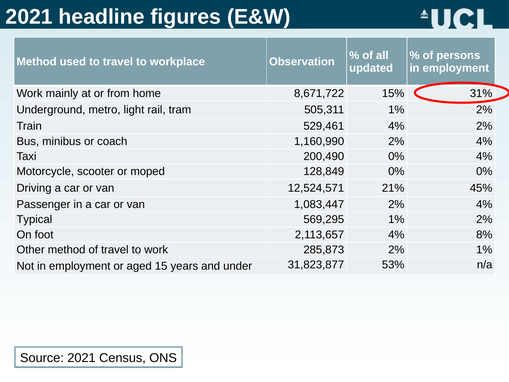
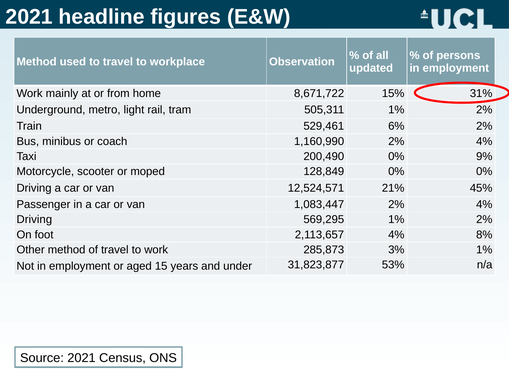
529,461 4%: 4% -> 6% (396, 126)
0% 4%: 4% -> 9% (484, 156)
Typical: Typical -> Driving (34, 219)
285,873 2%: 2% -> 3% (396, 250)
